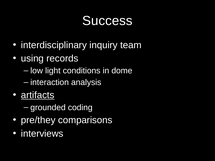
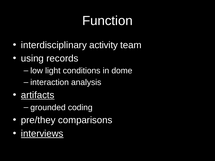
Success: Success -> Function (107, 21)
inquiry: inquiry -> activity (104, 45)
interviews underline: none -> present (42, 134)
